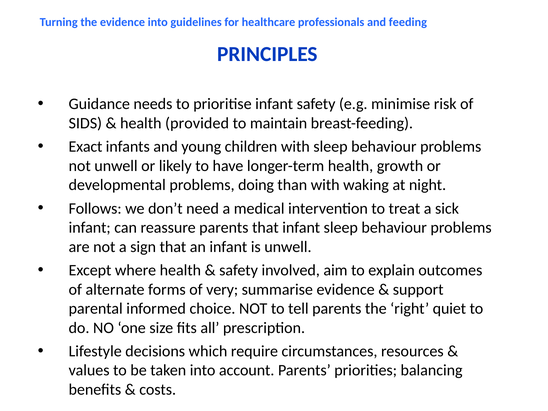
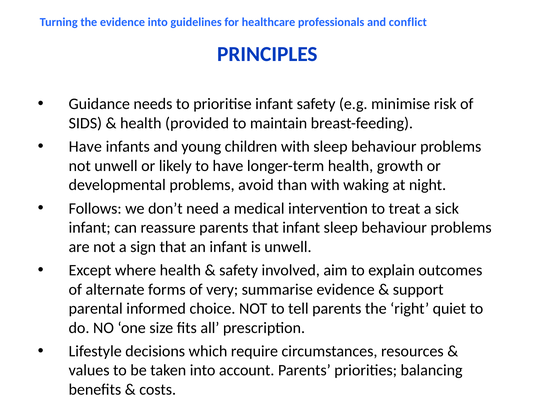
feeding: feeding -> conflict (408, 22)
Exact: Exact -> Have (85, 147)
doing: doing -> avoid (256, 185)
